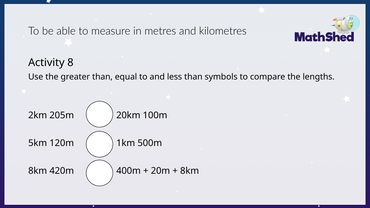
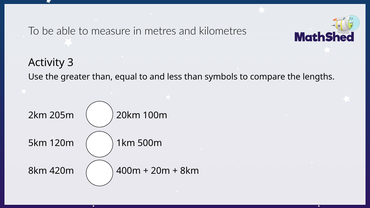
8: 8 -> 3 (70, 63)
